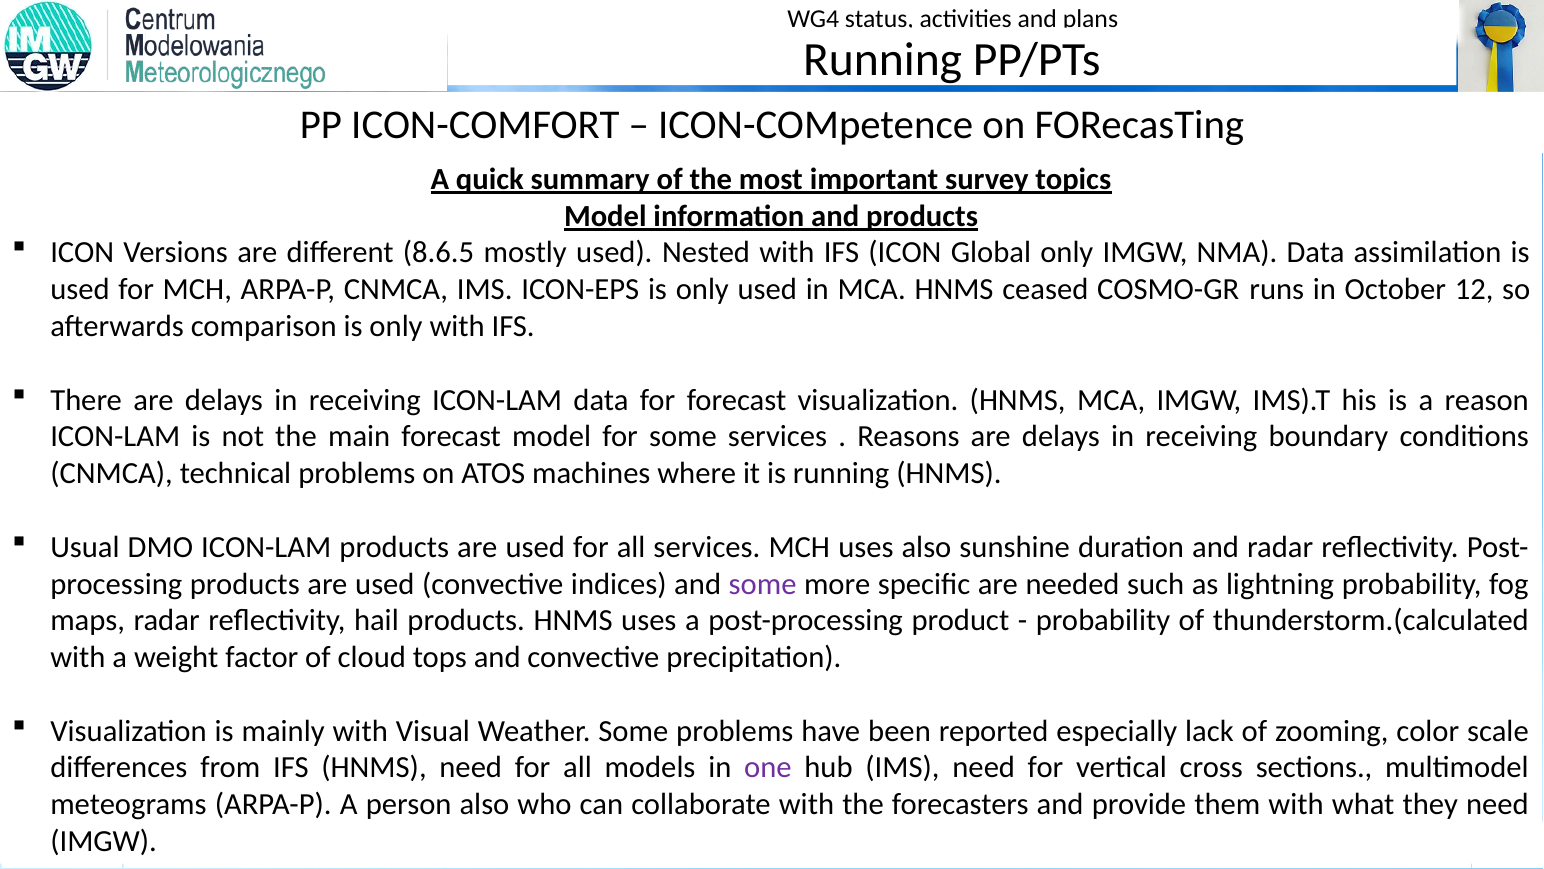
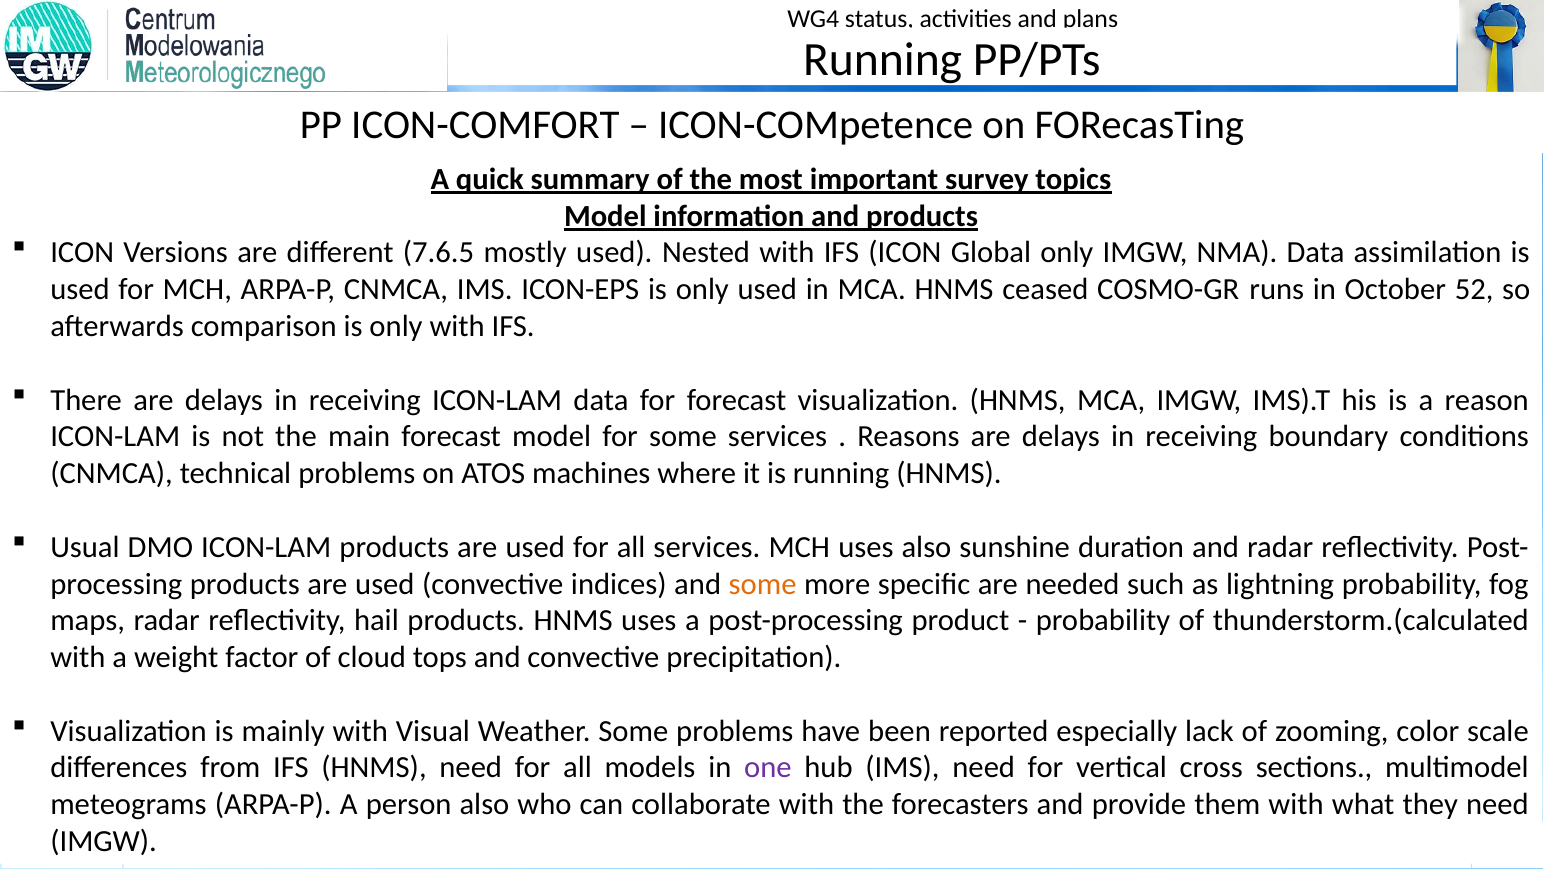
8.6.5: 8.6.5 -> 7.6.5 (438, 253)
12: 12 -> 52 (1474, 289)
some colour: purple -> orange (763, 584)
